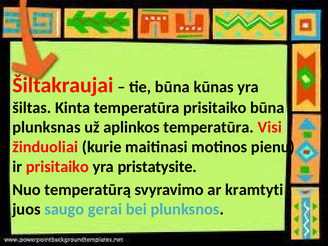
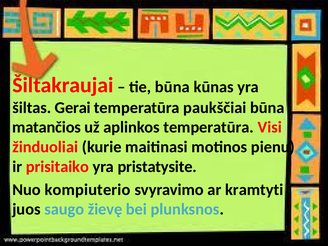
Kinta: Kinta -> Gerai (73, 108)
temperatūra prisitaiko: prisitaiko -> paukščiai (215, 108)
plunksnas: plunksnas -> matančios (47, 127)
temperatūrą: temperatūrą -> kompiuterio (88, 190)
gerai: gerai -> žievę (105, 209)
